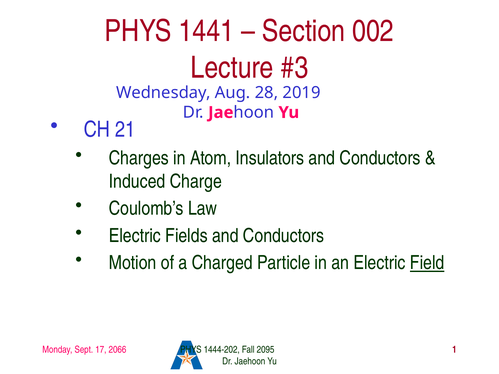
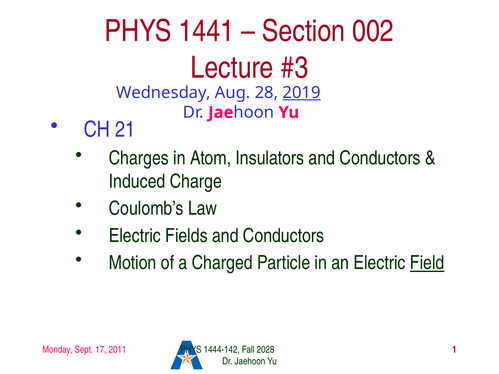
2019 underline: none -> present (302, 93)
2066: 2066 -> 2011 (117, 350)
1444-202: 1444-202 -> 1444-142 (222, 350)
2095: 2095 -> 2028 (266, 350)
